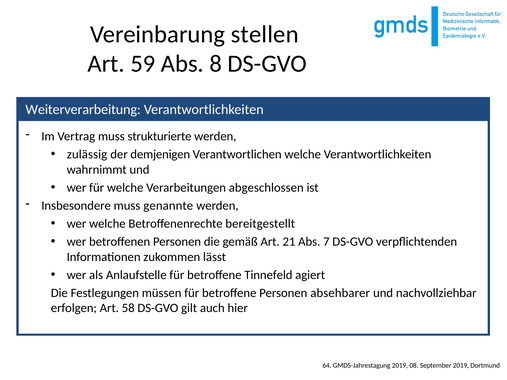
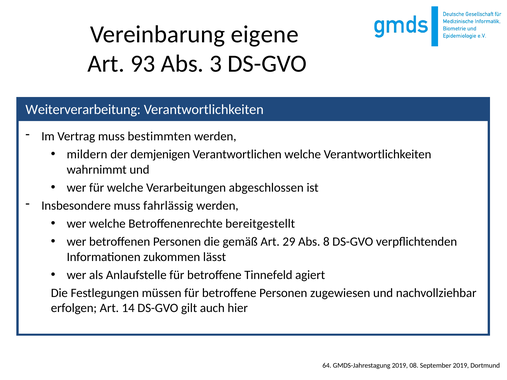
stellen: stellen -> eigene (265, 34)
59: 59 -> 93 (143, 64)
8: 8 -> 3 (216, 64)
strukturierte: strukturierte -> bestimmten (159, 136)
zulässig: zulässig -> mildern (87, 154)
genannte: genannte -> fahrlässig (168, 206)
21: 21 -> 29 (289, 242)
7: 7 -> 8 (326, 242)
absehbarer: absehbarer -> zugewiesen (340, 293)
58: 58 -> 14 (128, 308)
